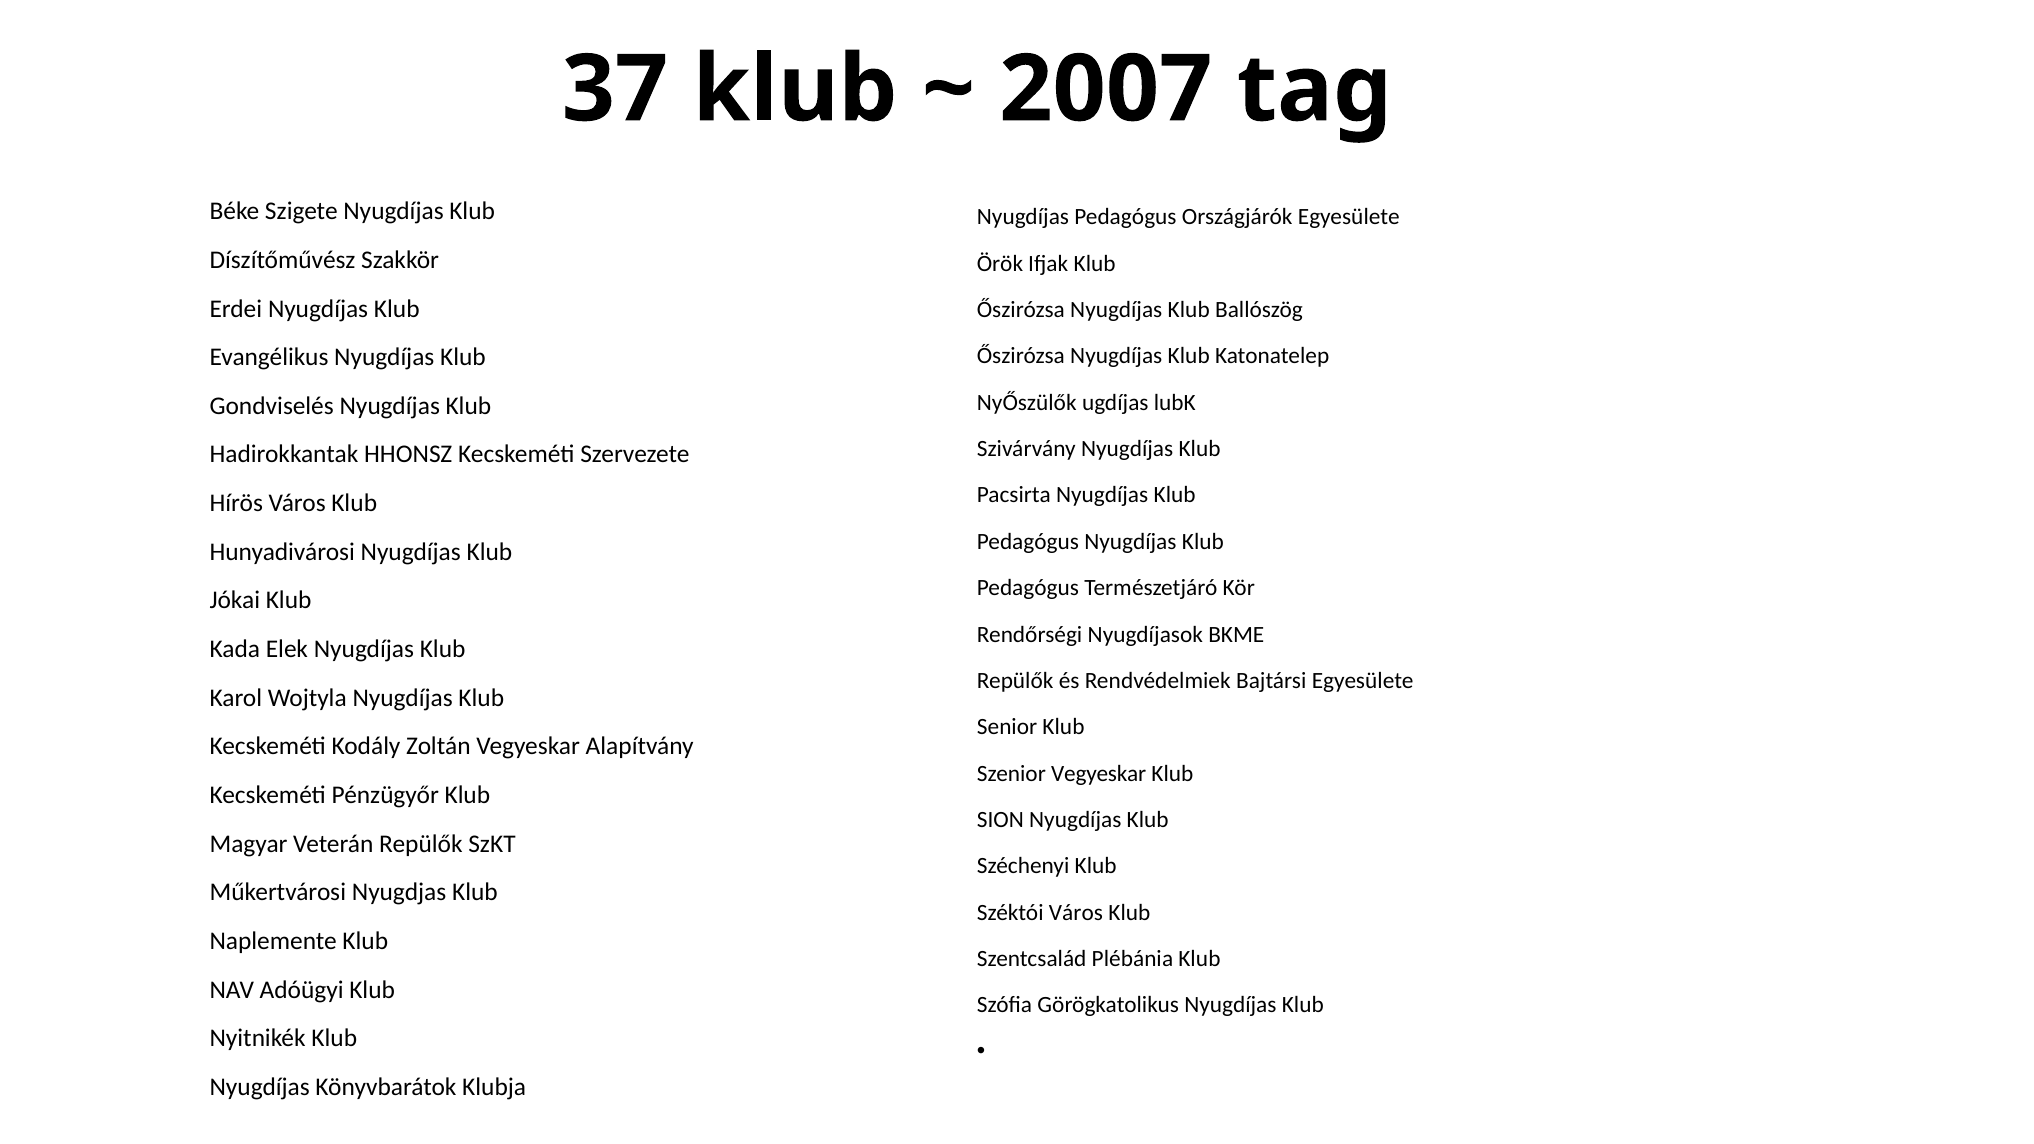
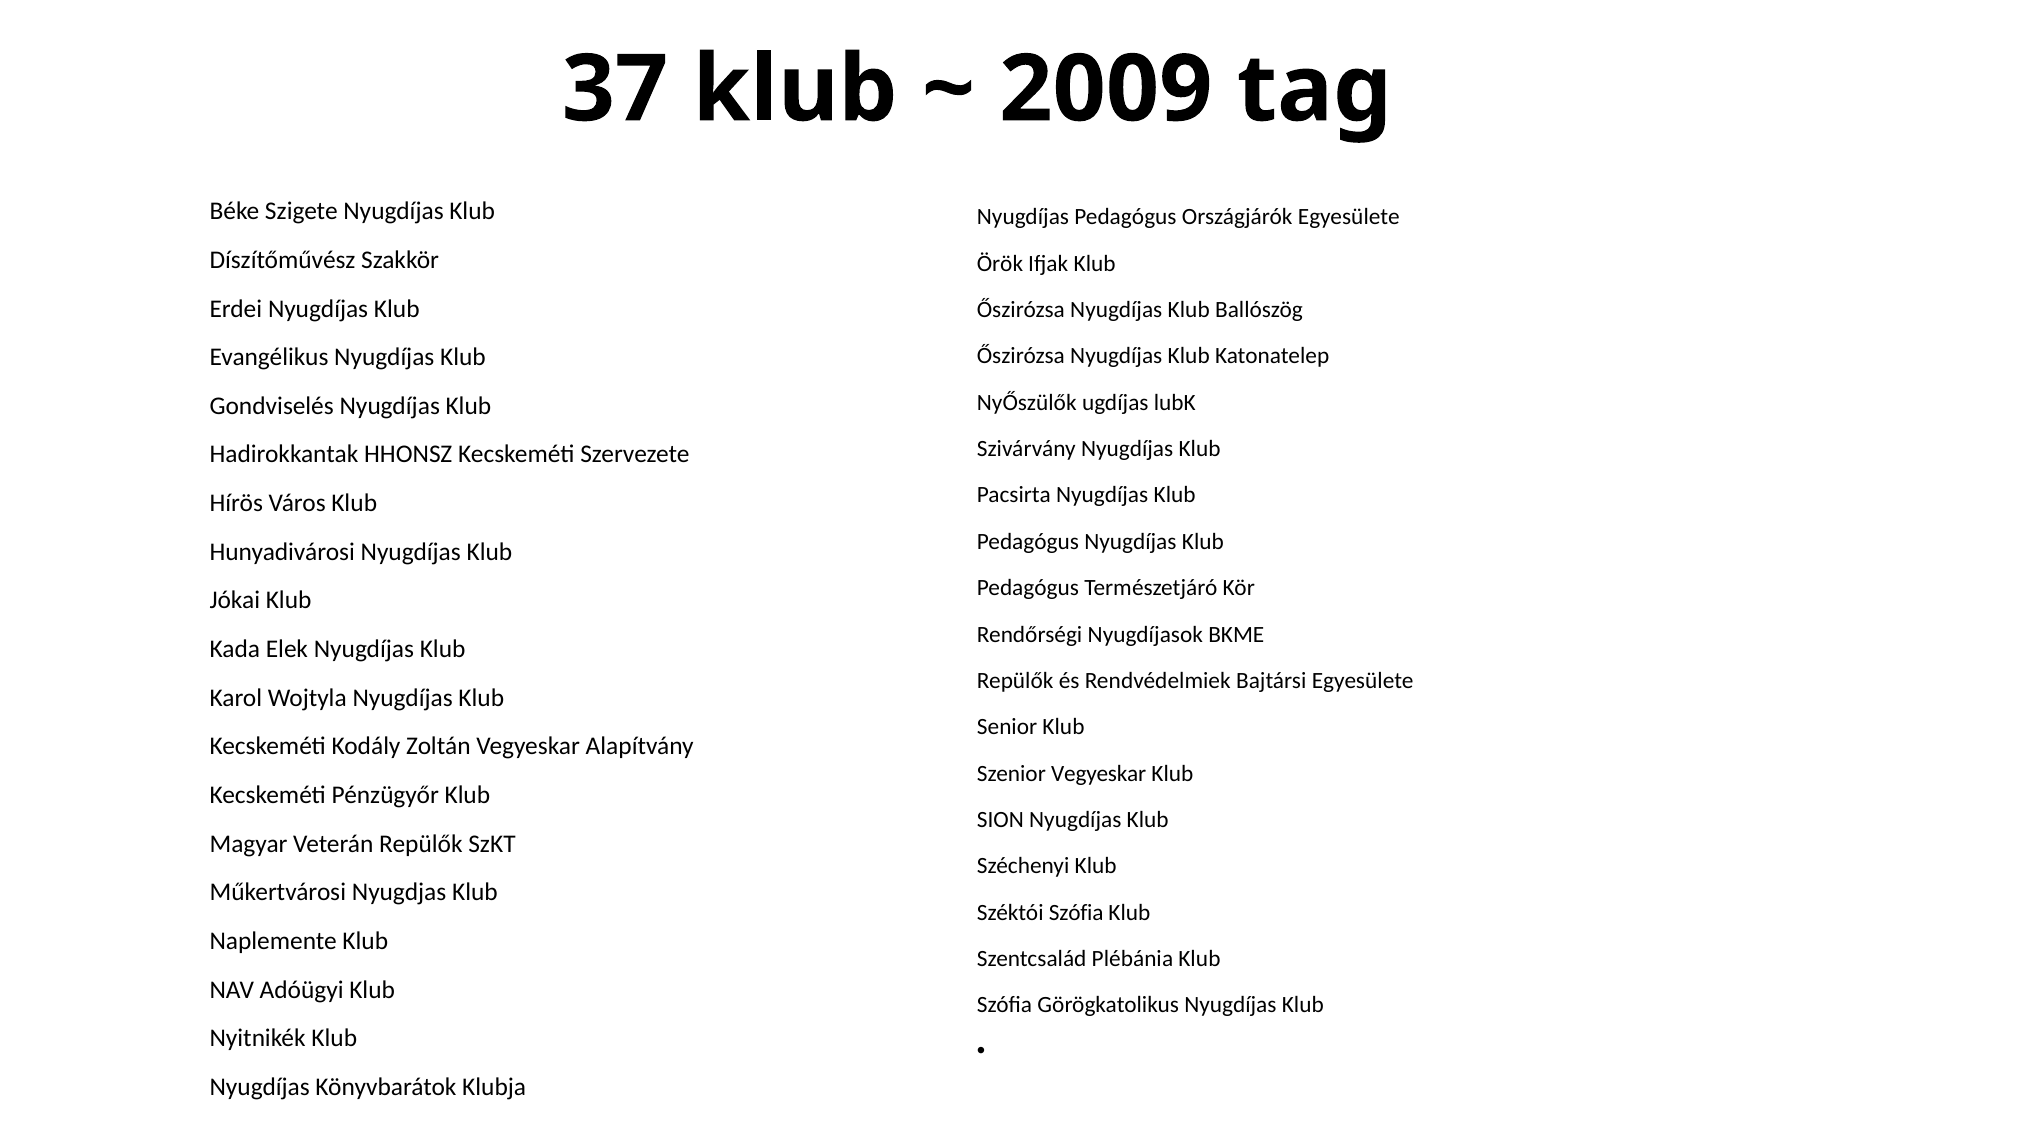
2007: 2007 -> 2009 (1106, 90)
Széktói Város: Város -> Szófia (1076, 913)
